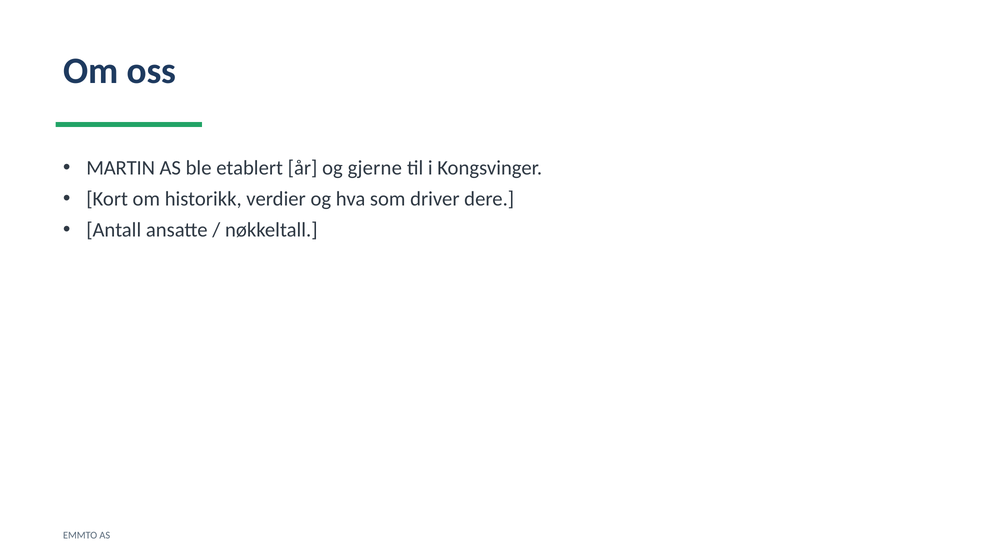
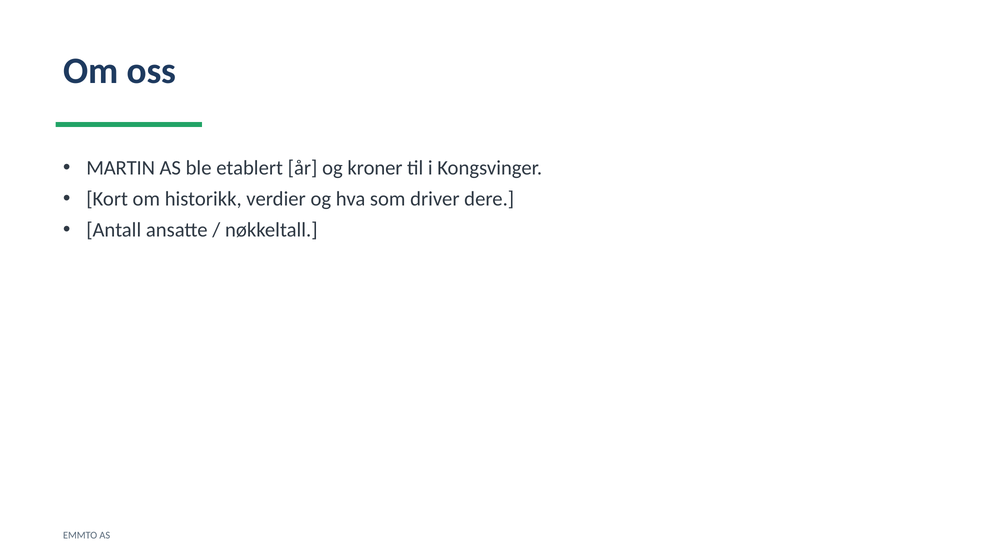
gjerne: gjerne -> kroner (375, 168)
